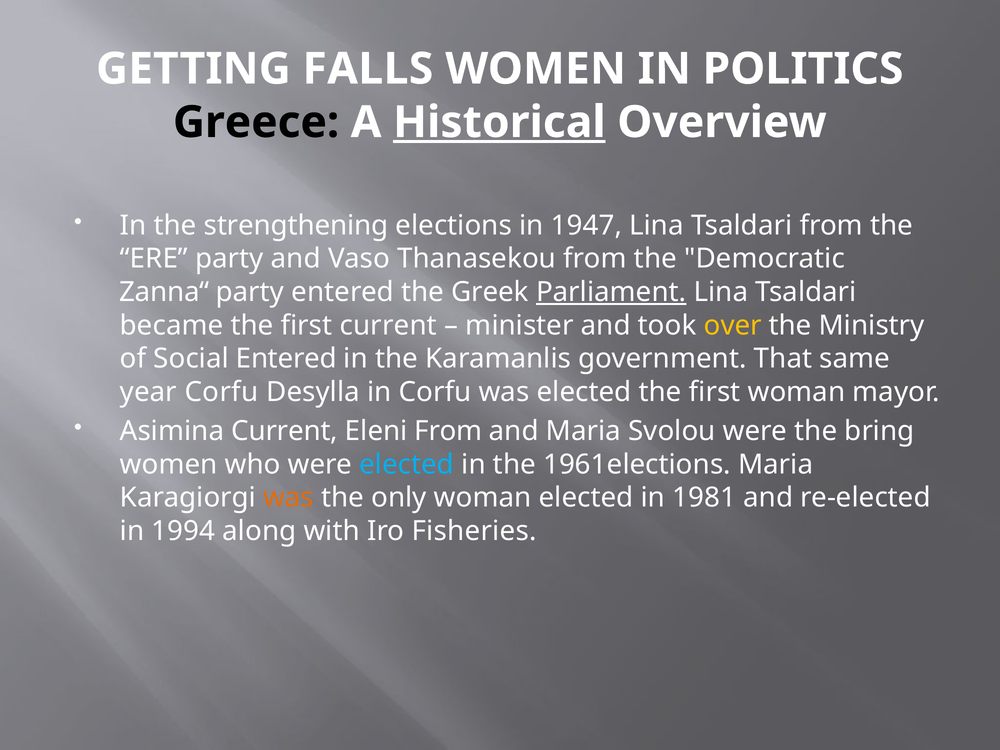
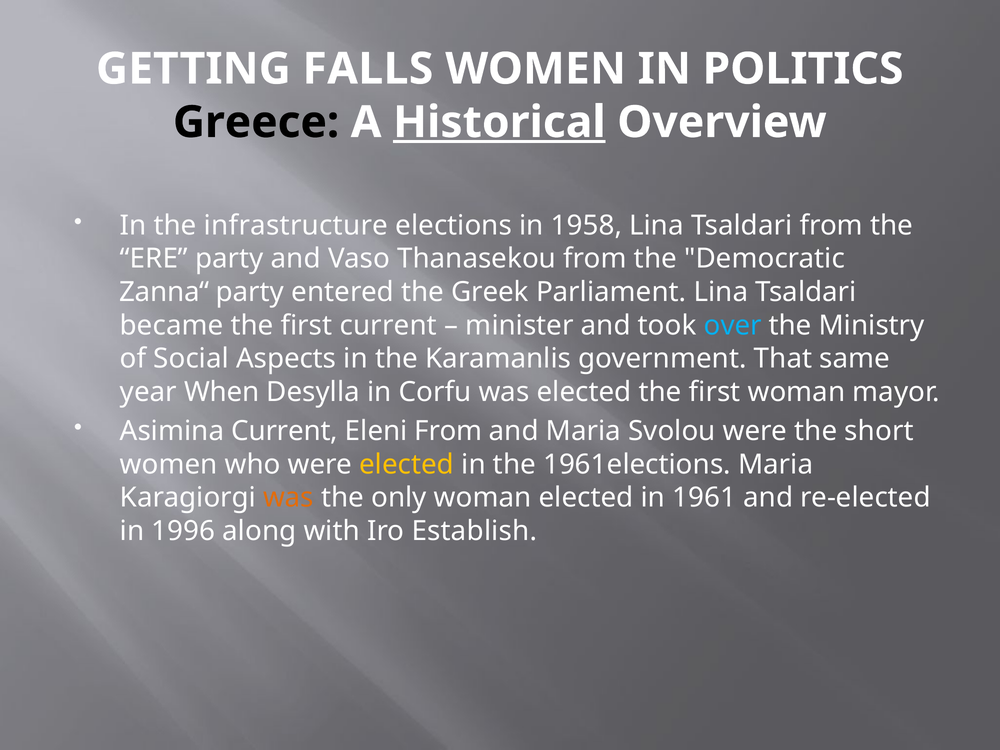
strengthening: strengthening -> infrastructure (296, 225)
1947: 1947 -> 1958 (586, 225)
Parliament underline: present -> none (611, 292)
over colour: yellow -> light blue (733, 325)
Social Entered: Entered -> Aspects (286, 359)
year Corfu: Corfu -> When (222, 392)
bring: bring -> short (879, 431)
elected colour: light blue -> yellow (407, 464)
1981: 1981 -> 1961 (704, 498)
1994: 1994 -> 1996 (183, 531)
Fisheries: Fisheries -> Establish (474, 531)
